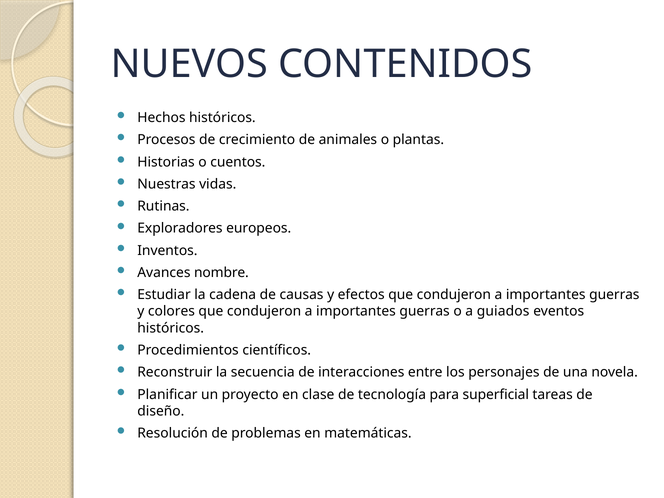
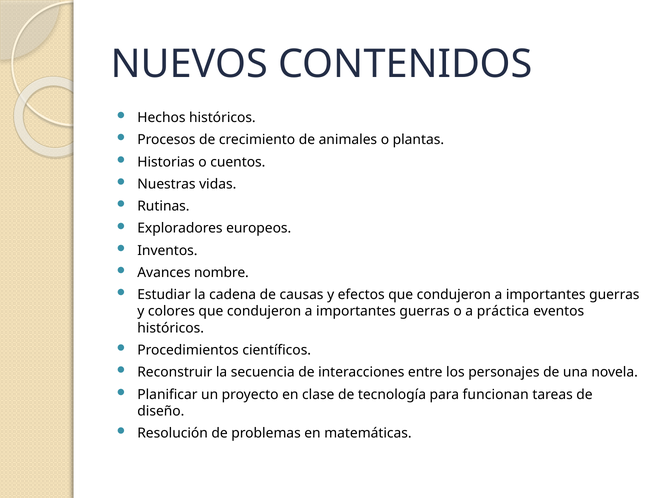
guiados: guiados -> práctica (503, 311)
superficial: superficial -> funcionan (496, 394)
